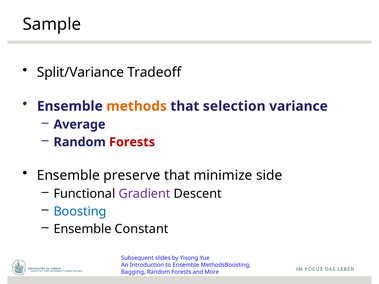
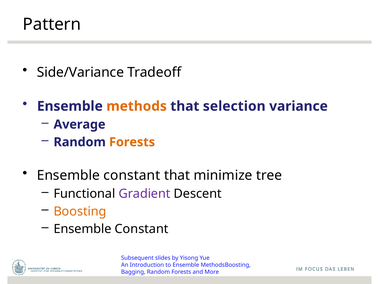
Sample: Sample -> Pattern (52, 24)
Split/Variance: Split/Variance -> Side/Variance (80, 72)
Forests colour: red -> orange (132, 142)
preserve: preserve -> constant (132, 176)
side: side -> tree (269, 176)
Boosting colour: blue -> orange (80, 212)
